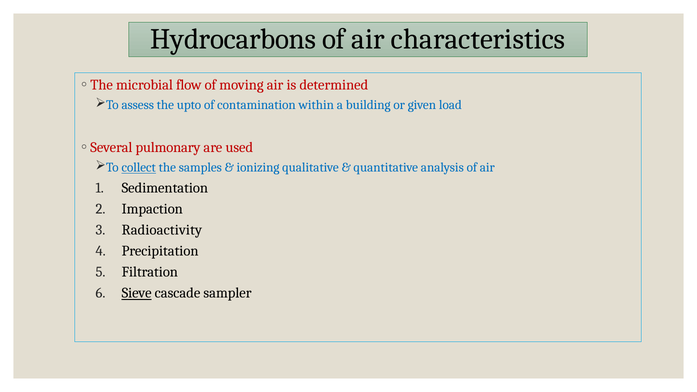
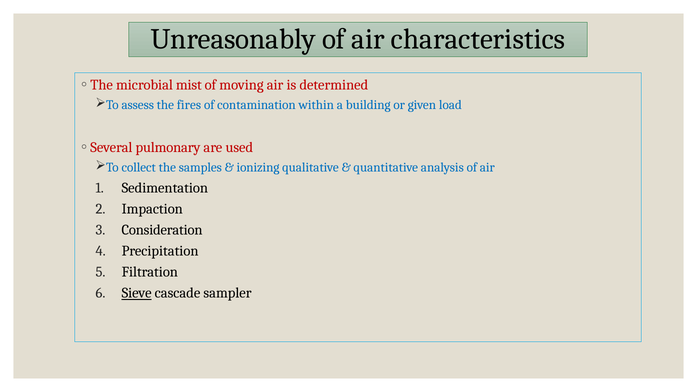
Hydrocarbons: Hydrocarbons -> Unreasonably (233, 39)
flow: flow -> mist (189, 85)
upto: upto -> fires (189, 105)
collect underline: present -> none (139, 168)
Radioactivity: Radioactivity -> Consideration (162, 230)
